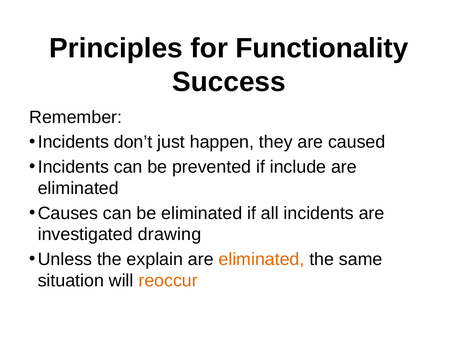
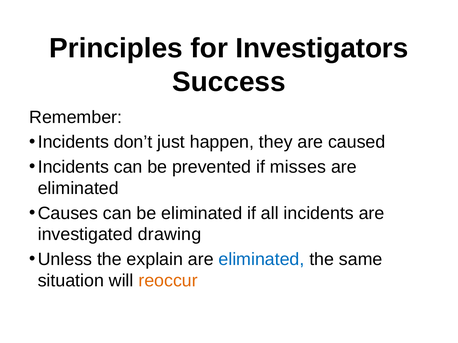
Functionality: Functionality -> Investigators (322, 48)
include: include -> misses (298, 167)
eliminated colour: orange -> blue (262, 260)
